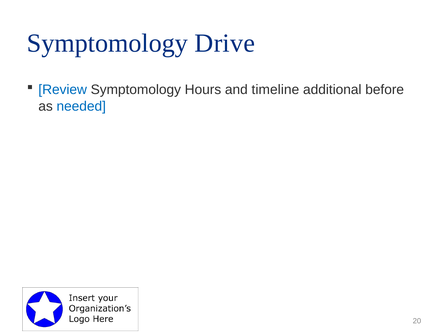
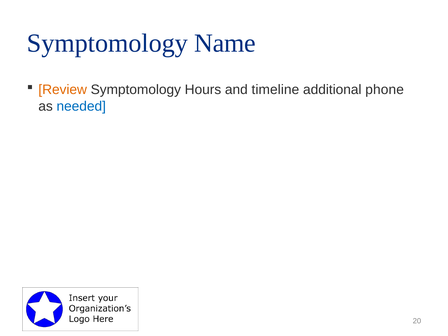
Drive: Drive -> Name (225, 43)
Review colour: blue -> orange (63, 90)
before: before -> phone (385, 90)
